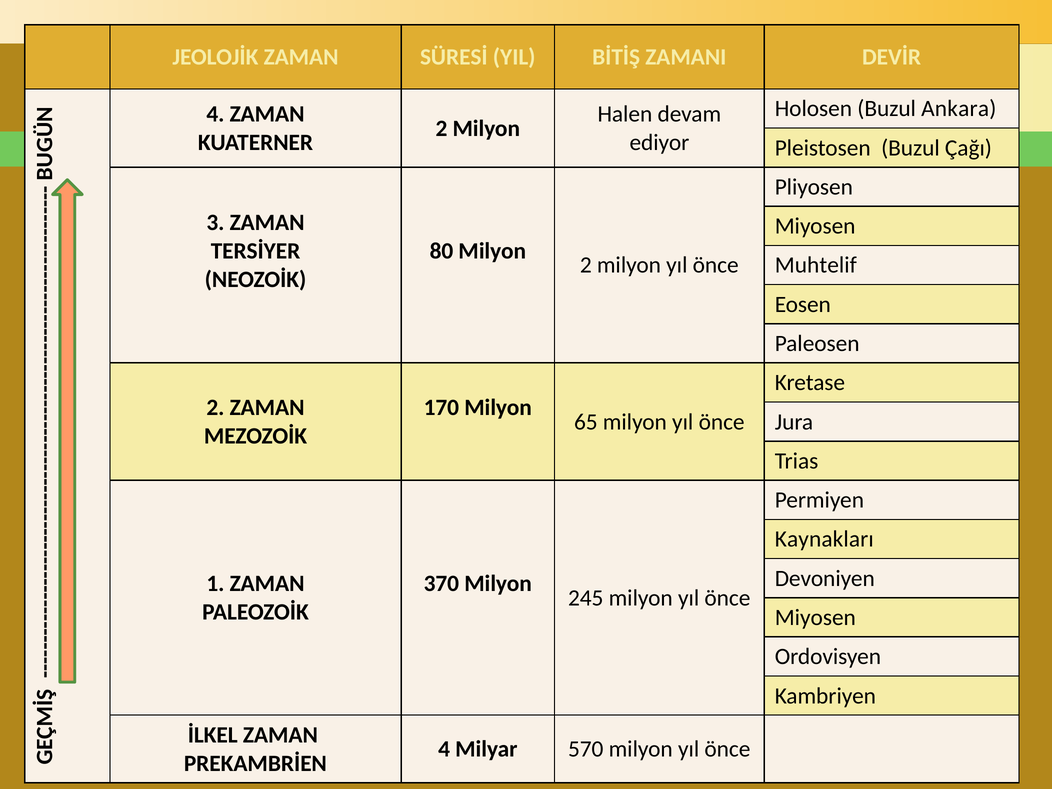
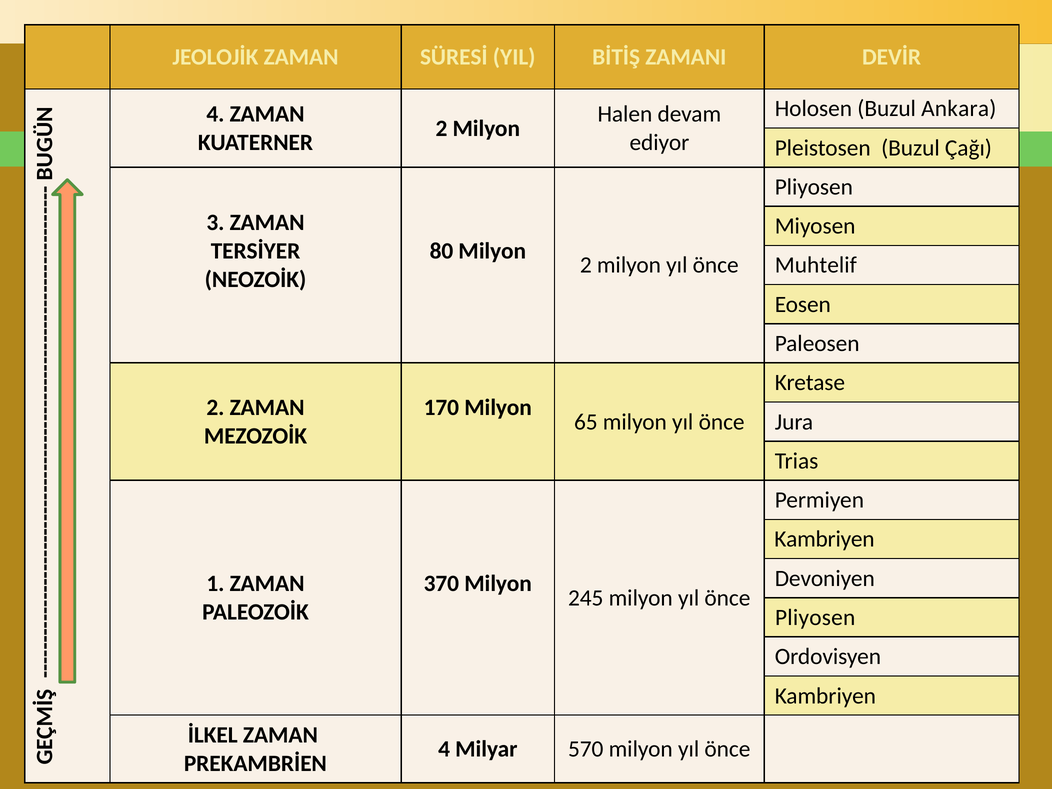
Kaynakları: Kaynakları -> Kambriyen (824, 539)
Miyosen: Miyosen -> Pliyosen (815, 618)
